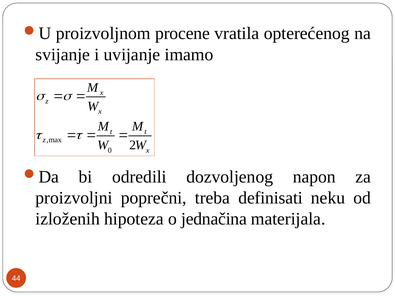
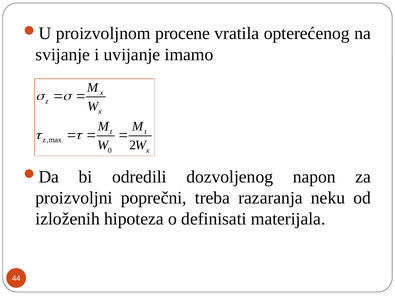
definisati: definisati -> razaranja (271, 198)
jednačina: jednačina -> definisati (214, 219)
